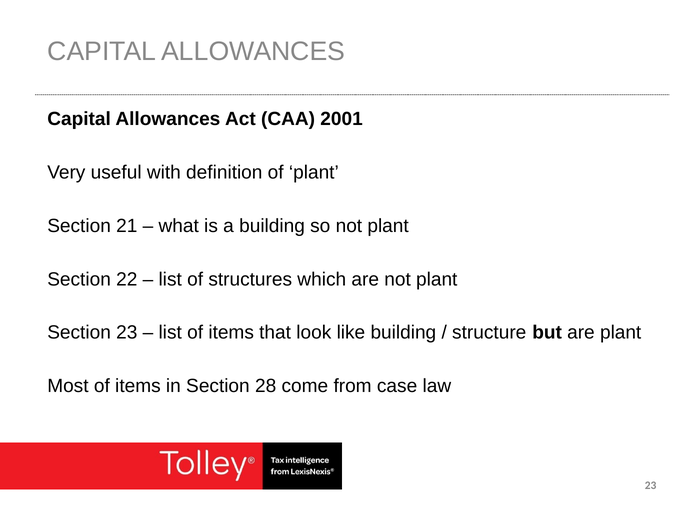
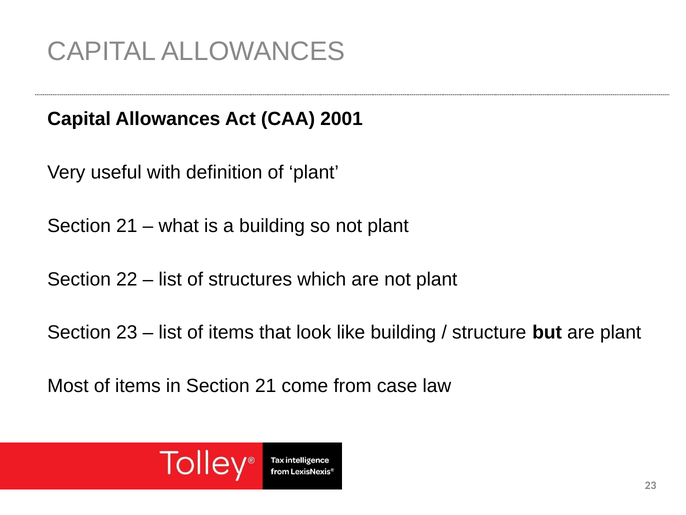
in Section 28: 28 -> 21 (266, 386)
